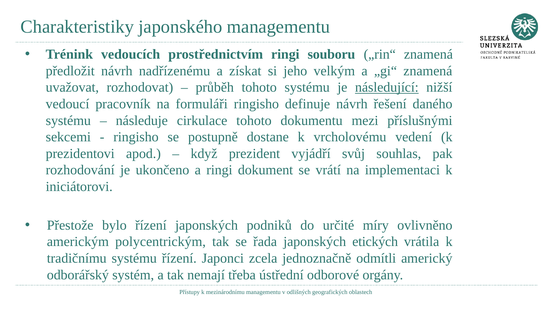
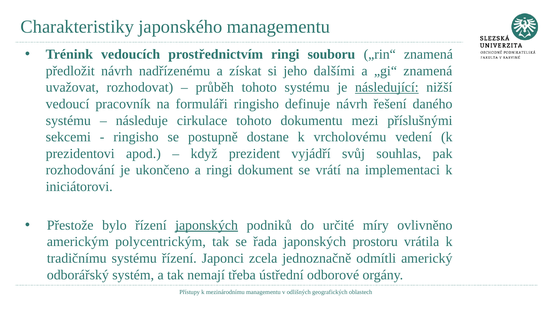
velkým: velkým -> dalšími (334, 71)
japonských underline: none -> present (207, 226)
etických: etických -> prostoru (375, 242)
